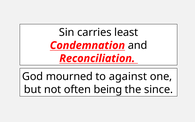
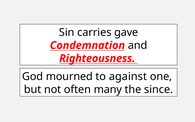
least: least -> gave (126, 32)
Reconciliation: Reconciliation -> Righteousness (97, 58)
being: being -> many (108, 89)
